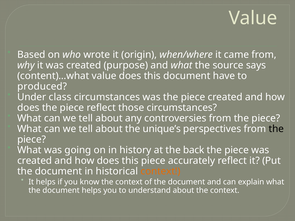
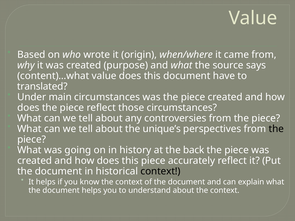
produced: produced -> translated (42, 87)
class: class -> main (60, 97)
context colour: orange -> black (161, 172)
